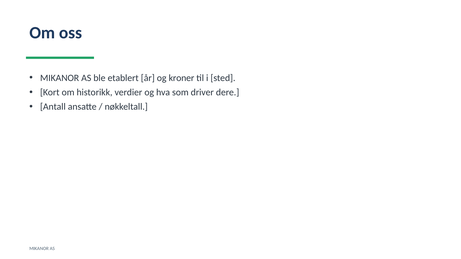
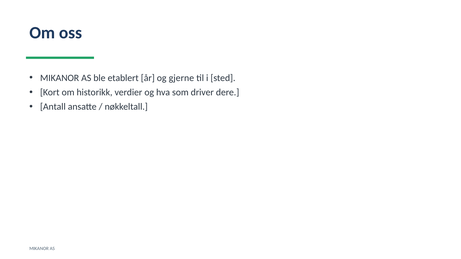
kroner: kroner -> gjerne (181, 78)
